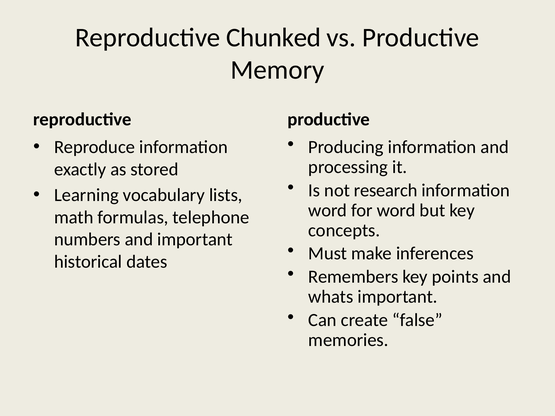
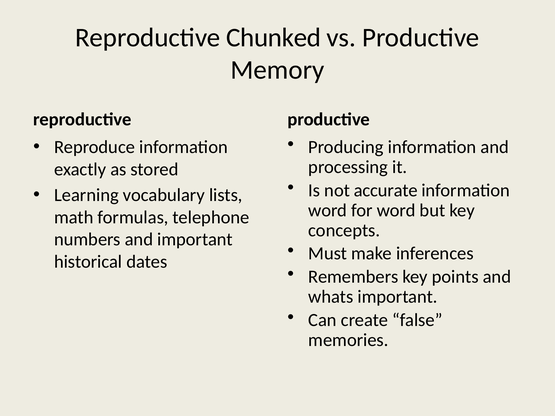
research: research -> accurate (386, 190)
